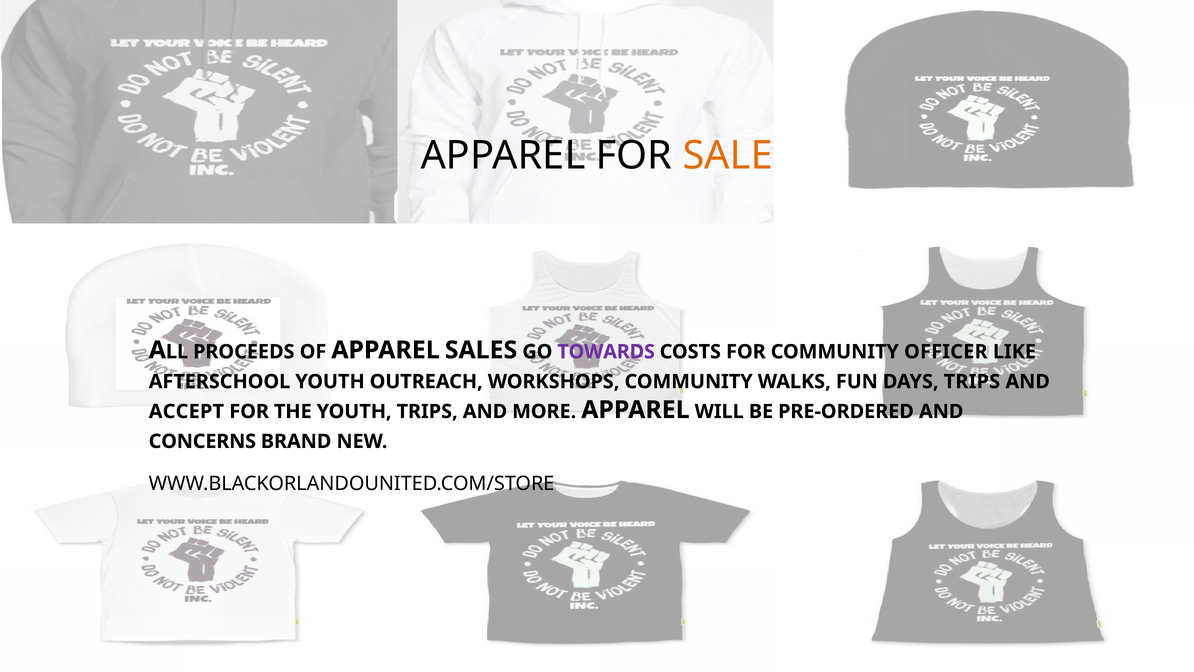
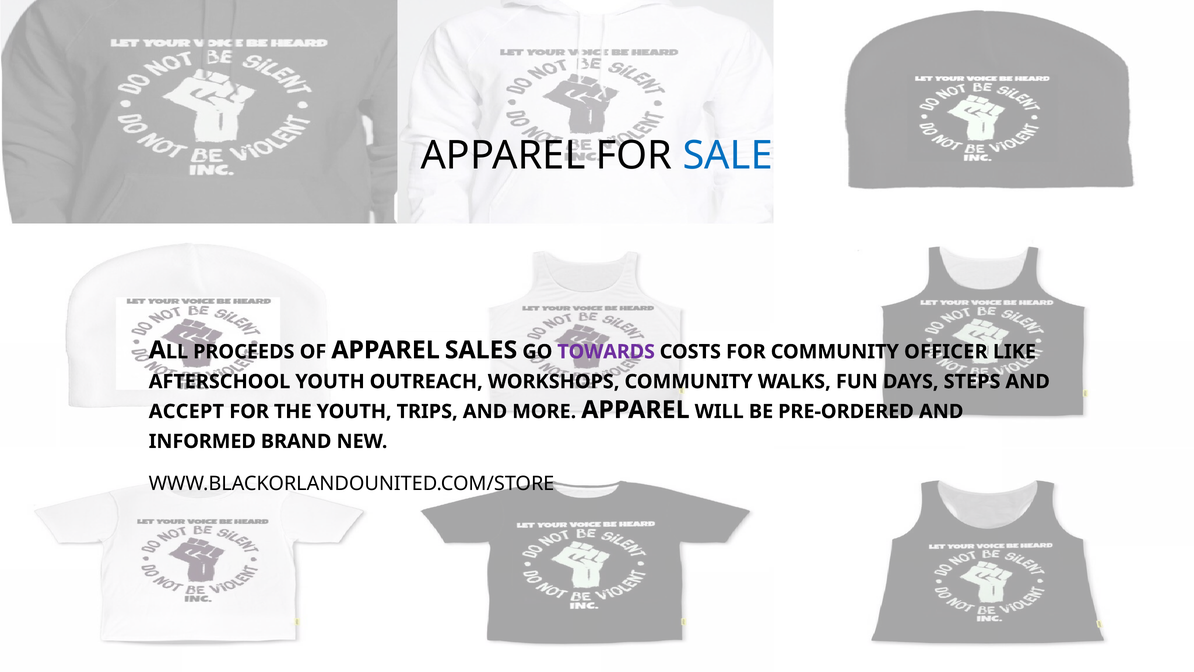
SALE colour: orange -> blue (728, 156)
DAYS TRIPS: TRIPS -> STEPS (972, 381)
CONCERNS: CONCERNS -> INFORMED (202, 441)
